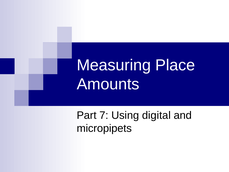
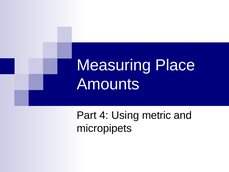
7: 7 -> 4 (104, 115)
digital: digital -> metric (156, 115)
